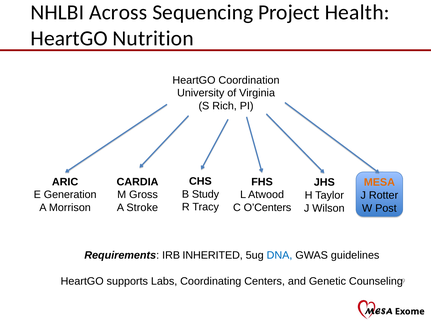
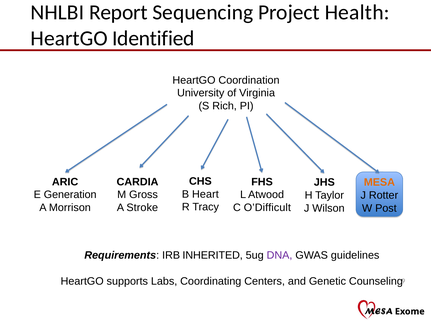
Across: Across -> Report (118, 12)
Nutrition: Nutrition -> Identified (153, 38)
Study: Study -> Heart (205, 194)
O’Centers: O’Centers -> O’Difficult (267, 208)
DNA colour: blue -> purple (280, 256)
